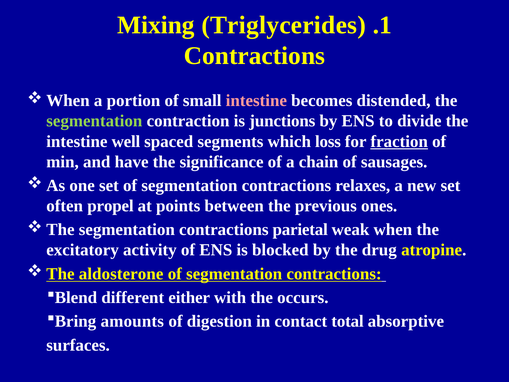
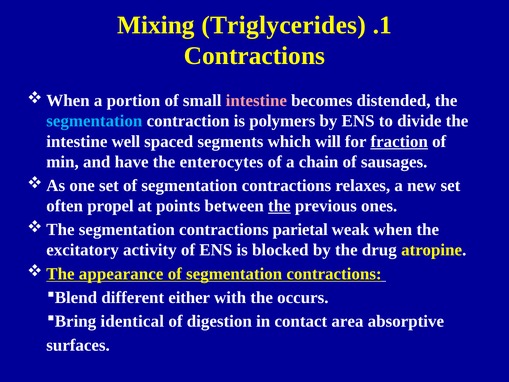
segmentation colour: light green -> light blue (94, 121)
junctions: junctions -> polymers (282, 121)
loss: loss -> will (328, 141)
significance: significance -> enterocytes (221, 162)
the underline: none -> present (279, 206)
aldosterone: aldosterone -> appearance (121, 274)
amounts: amounts -> identical (132, 321)
total: total -> area (347, 321)
